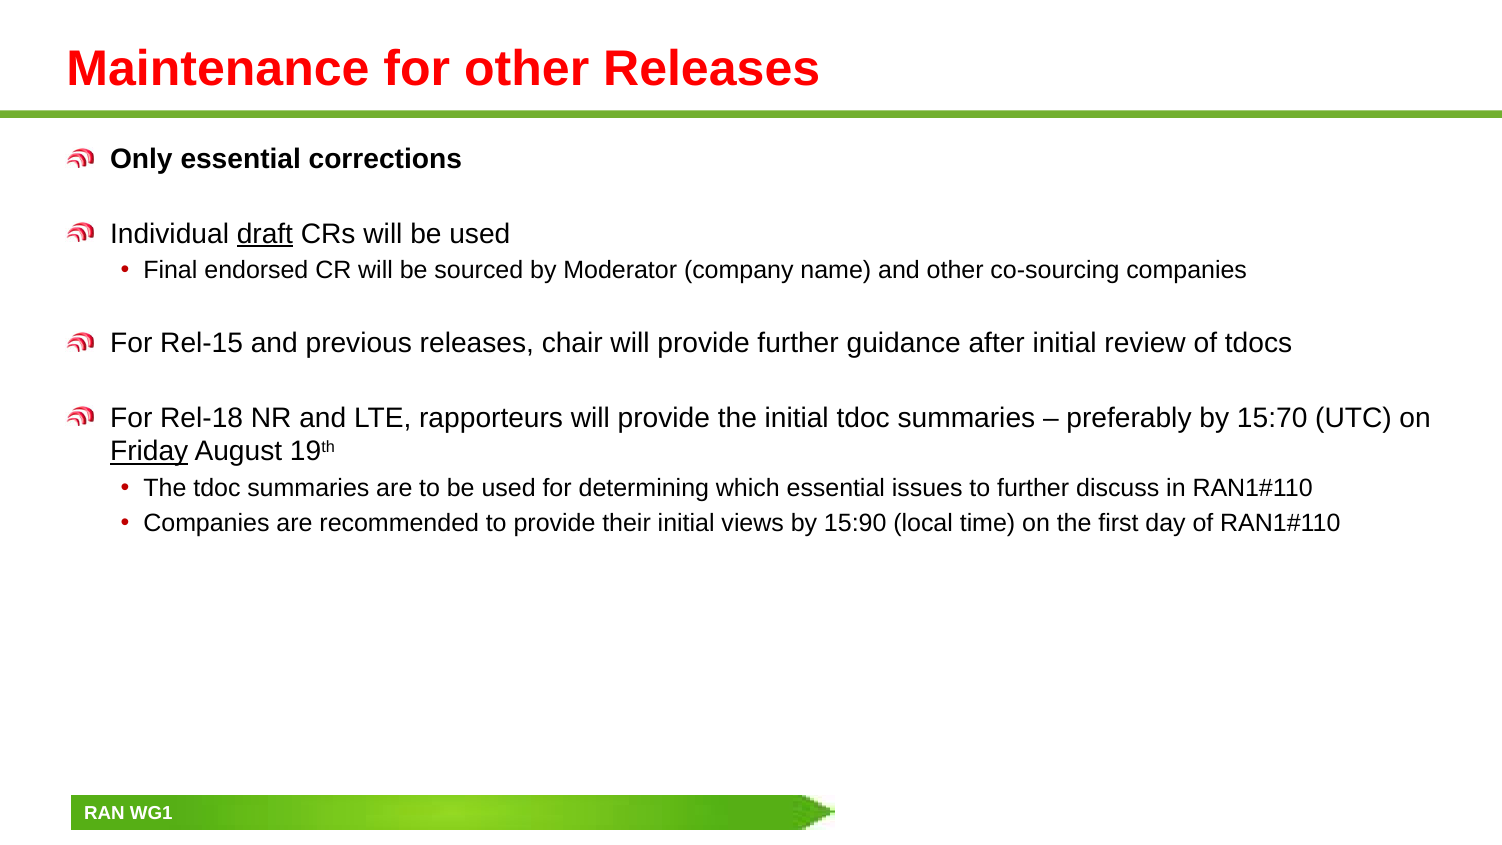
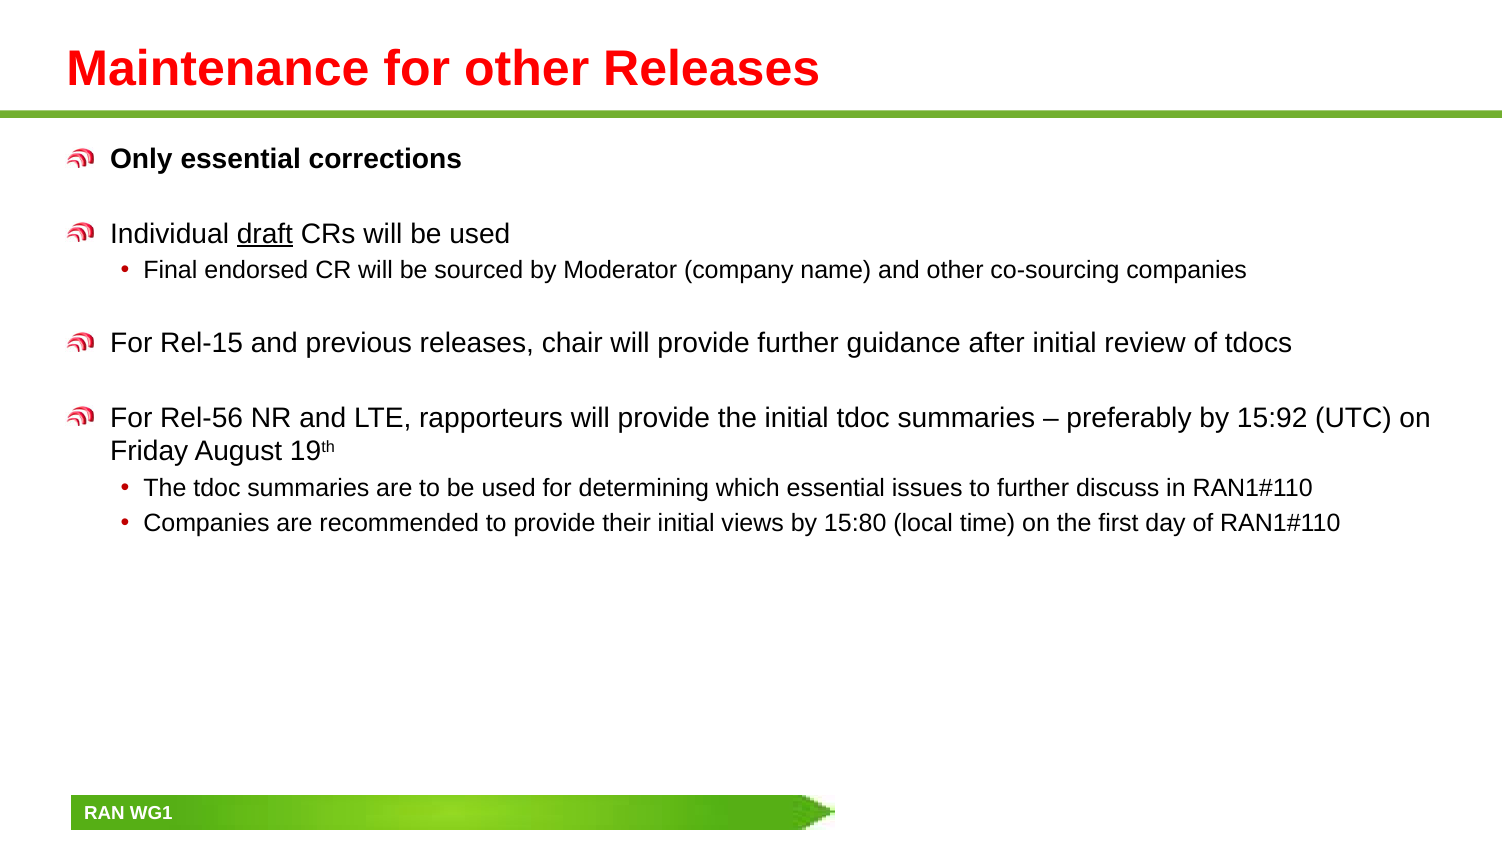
Rel-18: Rel-18 -> Rel-56 (202, 418)
15:70: 15:70 -> 15:92 (1272, 418)
Friday underline: present -> none (149, 452)
15:90: 15:90 -> 15:80 (855, 523)
